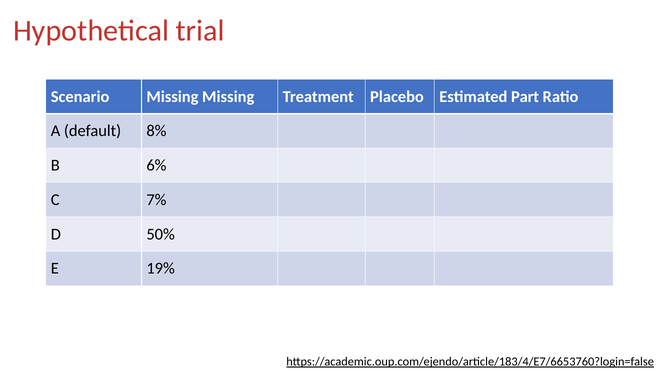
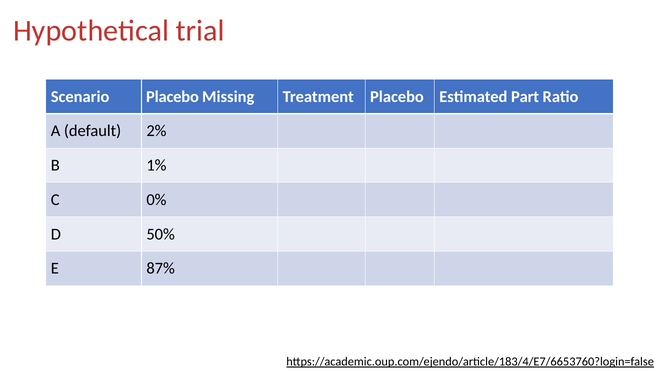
Scenario Missing: Missing -> Placebo (172, 97)
8%: 8% -> 2% (156, 131)
6%: 6% -> 1% (156, 165)
7%: 7% -> 0% (156, 200)
19%: 19% -> 87% (161, 268)
